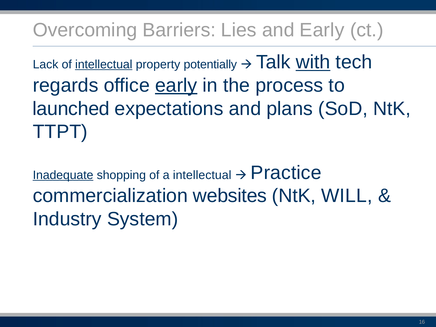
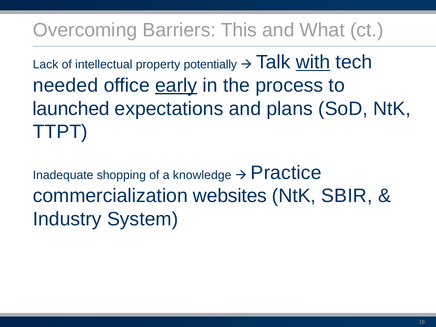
Lies: Lies -> This (239, 30)
and Early: Early -> What (322, 30)
intellectual underline: present -> none (104, 65)
regards: regards -> needed (66, 85)
Inadequate underline: present -> none (63, 175)
a intellectual: intellectual -> knowledge (202, 175)
WILL: WILL -> SBIR (347, 196)
